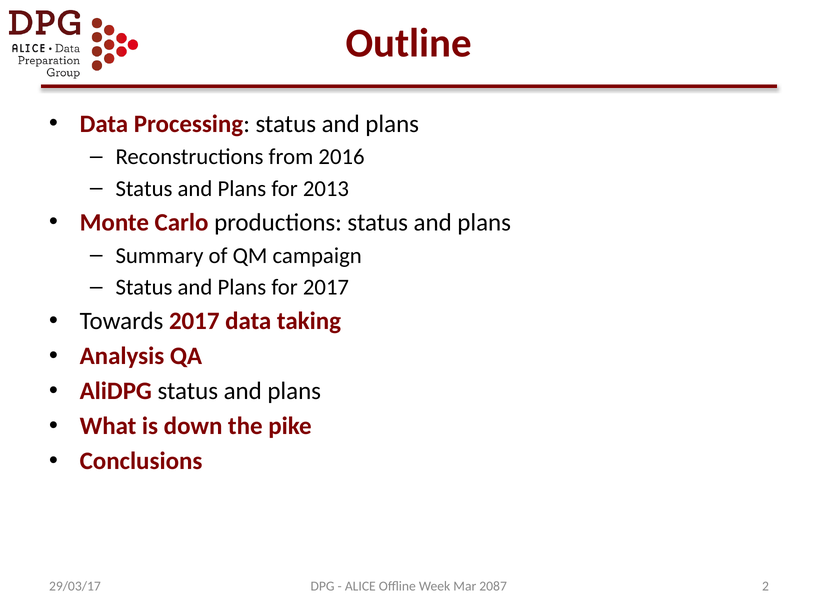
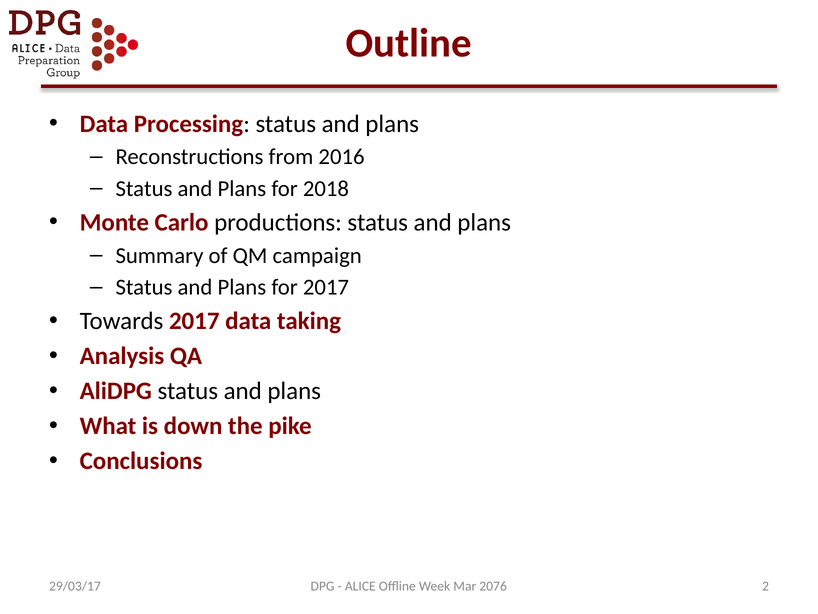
2013: 2013 -> 2018 (326, 189)
2087: 2087 -> 2076 (493, 586)
